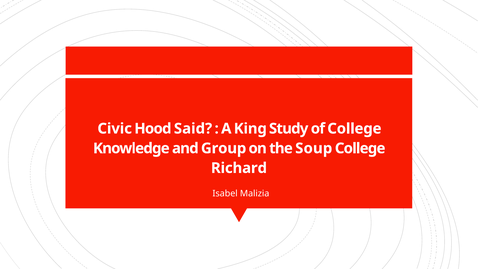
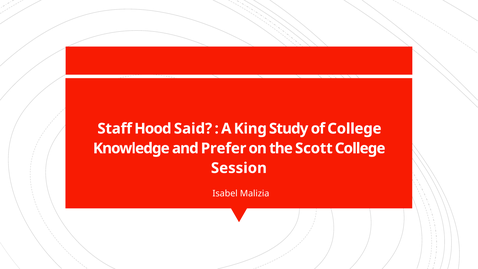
Civic: Civic -> Staff (115, 129)
Group: Group -> Prefer (224, 148)
Soup: Soup -> Scott (314, 148)
Richard: Richard -> Session (239, 168)
